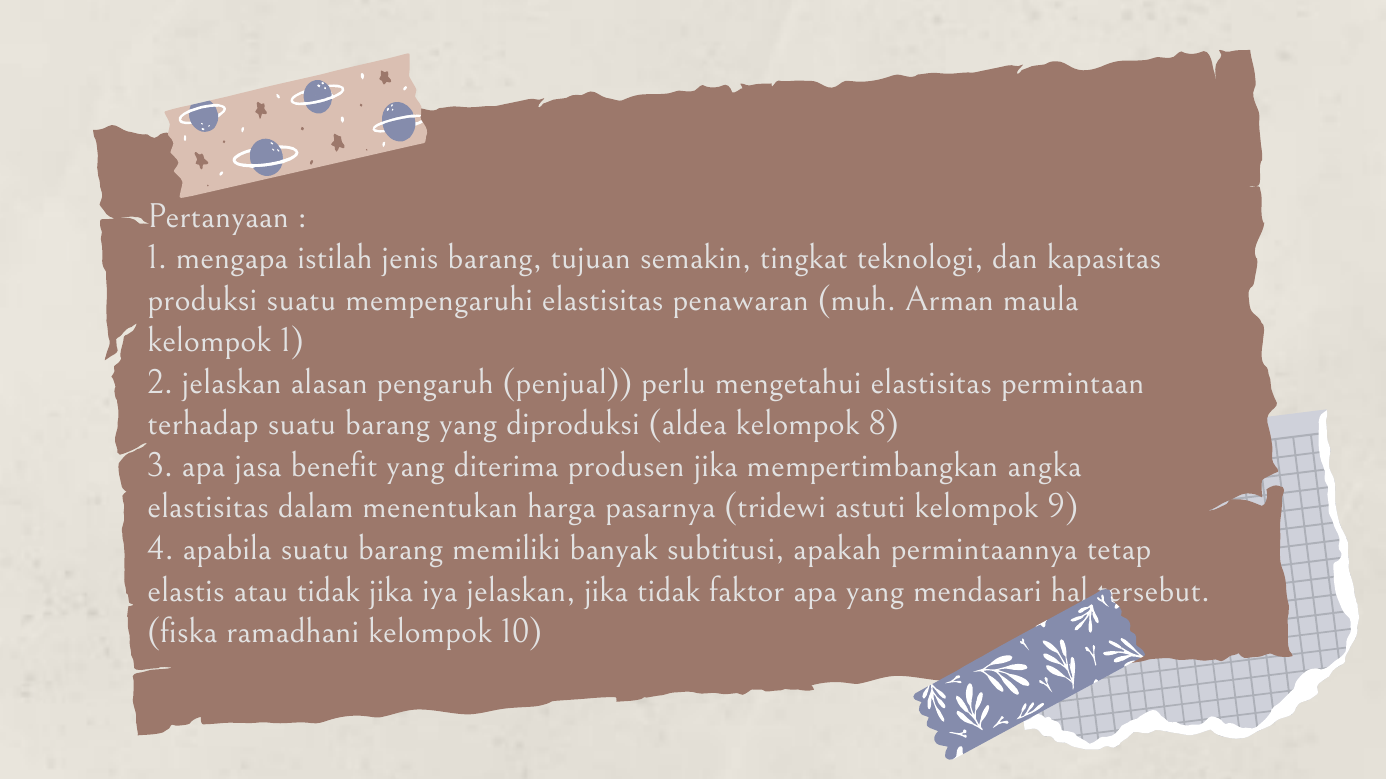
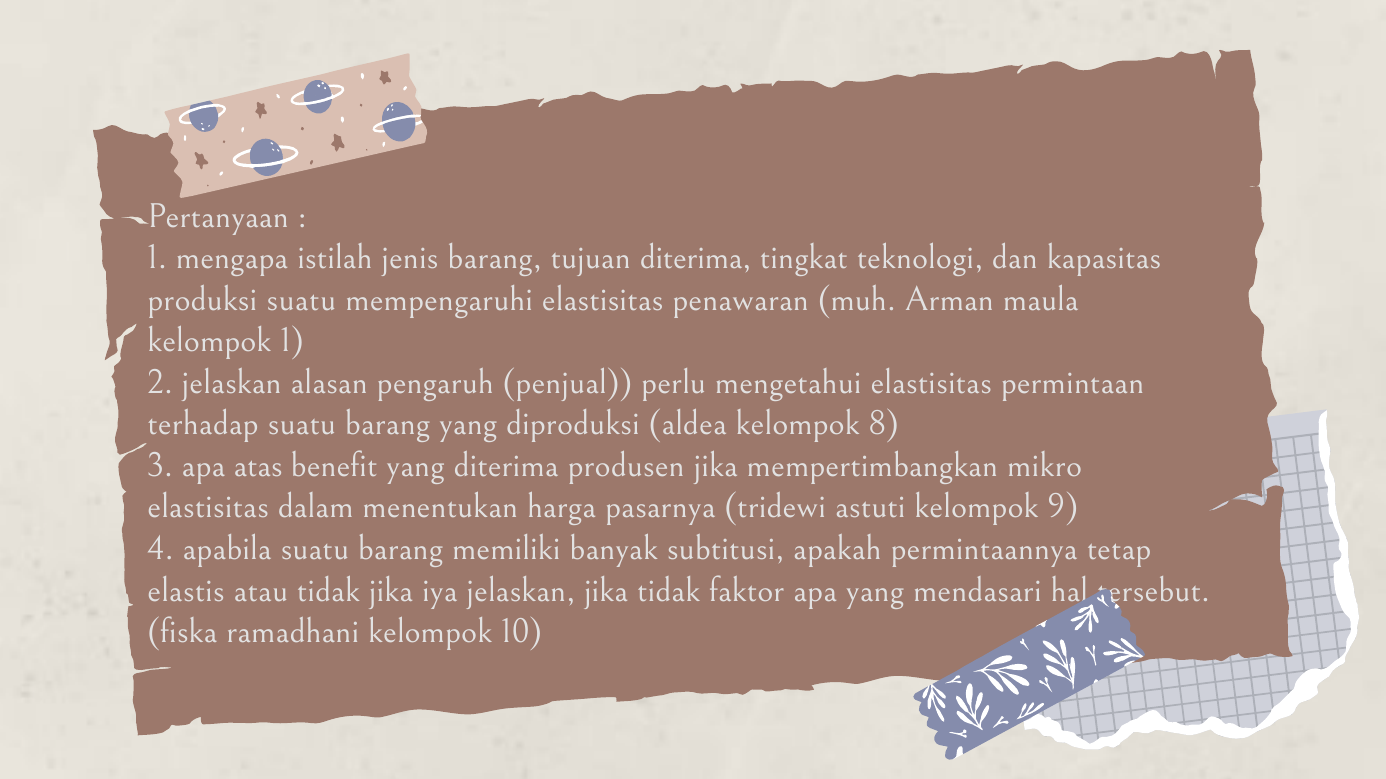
tujuan semakin: semakin -> diterima (696, 257)
jasa: jasa -> atas (258, 465)
angka: angka -> mikro (1045, 465)
